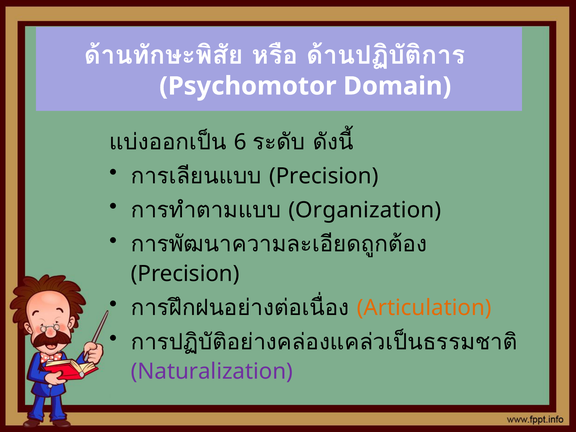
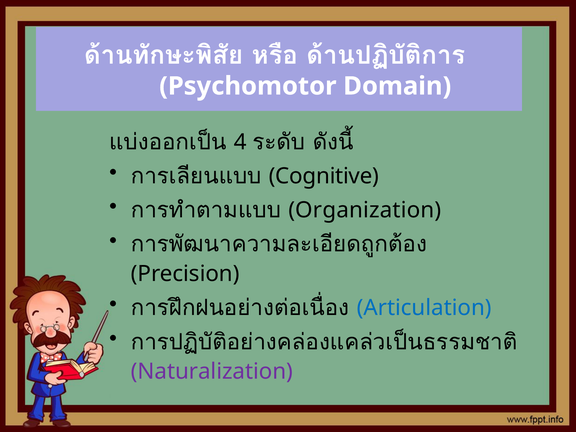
6: 6 -> 4 (240, 142)
Precision: Precision -> Cognitive (324, 176)
Articulation colour: orange -> blue (424, 308)
